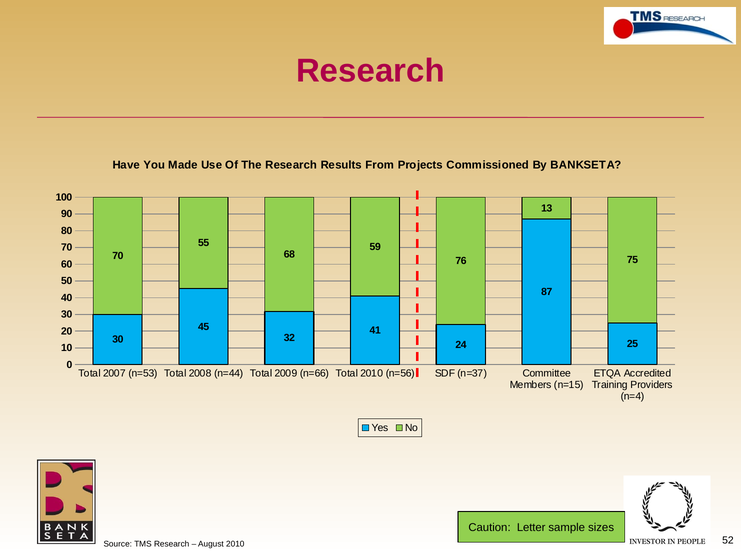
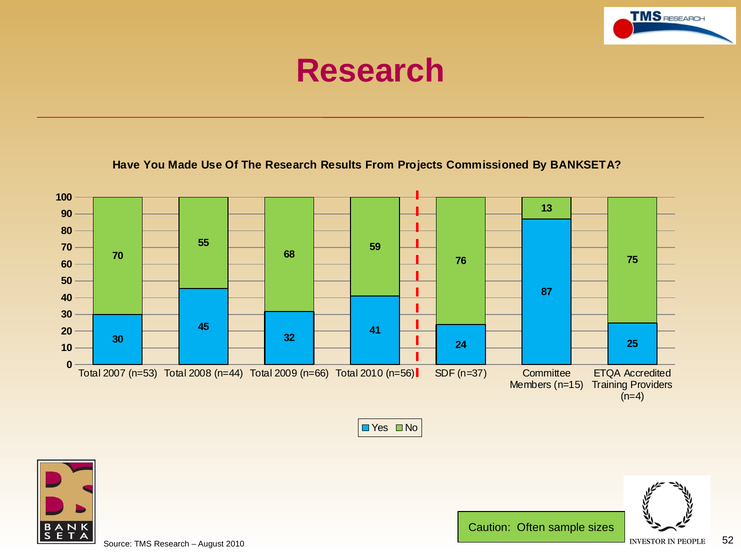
Letter: Letter -> Often (531, 527)
